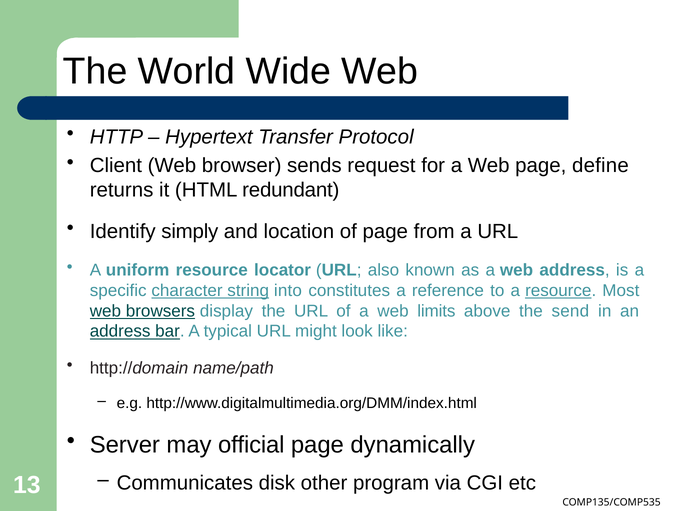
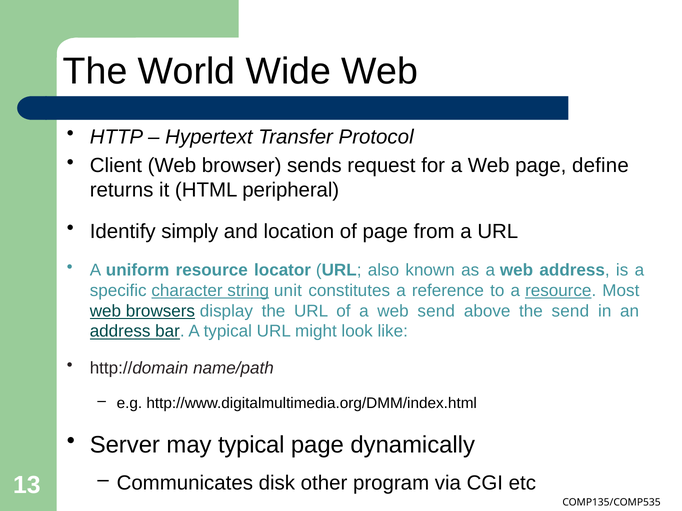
redundant: redundant -> peripheral (291, 190)
into: into -> unit (288, 291)
web limits: limits -> send (436, 311)
may official: official -> typical (251, 445)
